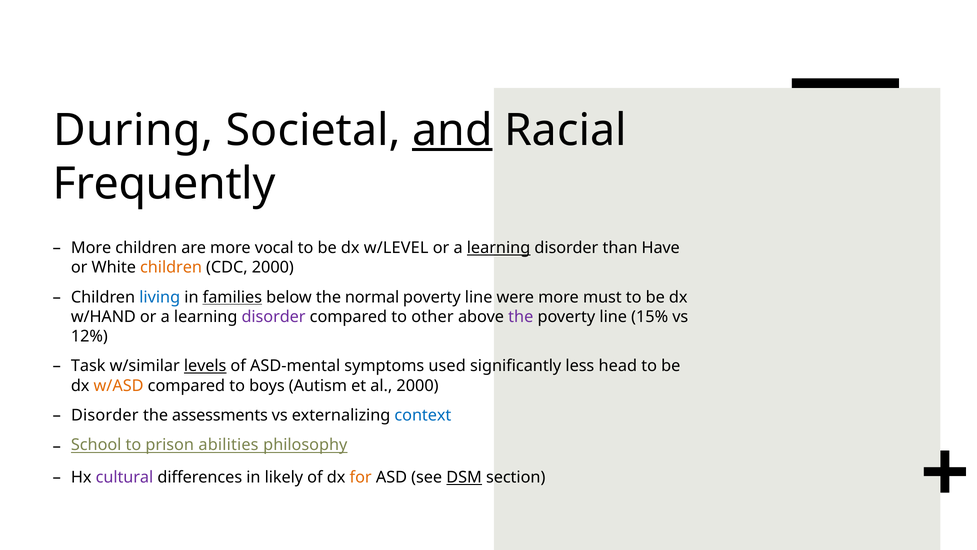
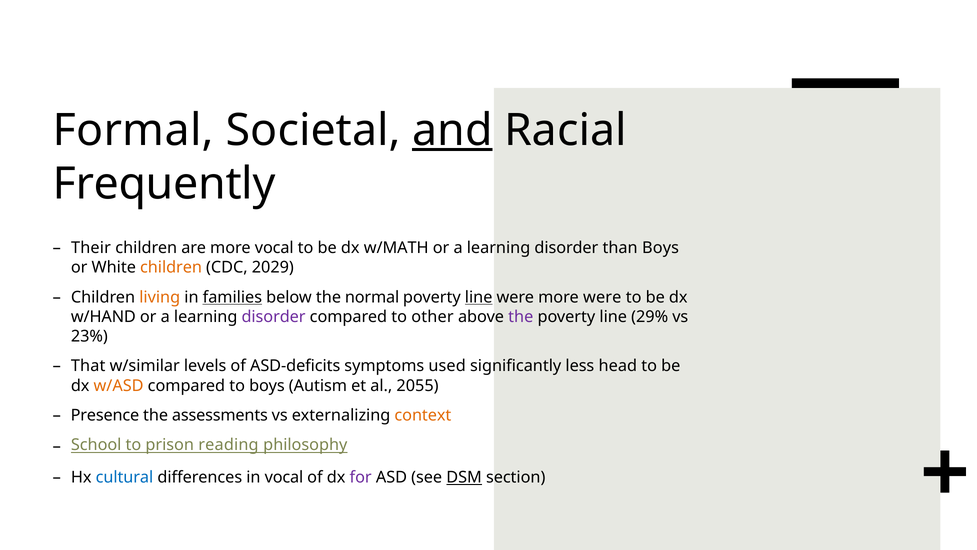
During: During -> Formal (133, 130)
More: More -> Their (91, 248)
w/LEVEL: w/LEVEL -> w/MATH (396, 248)
learning underline: present -> none (499, 248)
than Have: Have -> Boys (661, 248)
CDC 2000: 2000 -> 2029 (273, 267)
living colour: blue -> orange (160, 297)
line underline: none -> present (479, 297)
more must: must -> were (602, 297)
15%: 15% -> 29% (650, 317)
12%: 12% -> 23% (89, 336)
Task: Task -> That (88, 366)
levels underline: present -> none (205, 366)
ASD-mental: ASD-mental -> ASD-deficits (295, 366)
al 2000: 2000 -> 2055 (418, 385)
Disorder: Disorder -> Presence (105, 415)
context colour: blue -> orange (423, 415)
abilities: abilities -> reading (228, 445)
cultural colour: purple -> blue (124, 477)
in likely: likely -> vocal (284, 477)
for colour: orange -> purple (361, 477)
